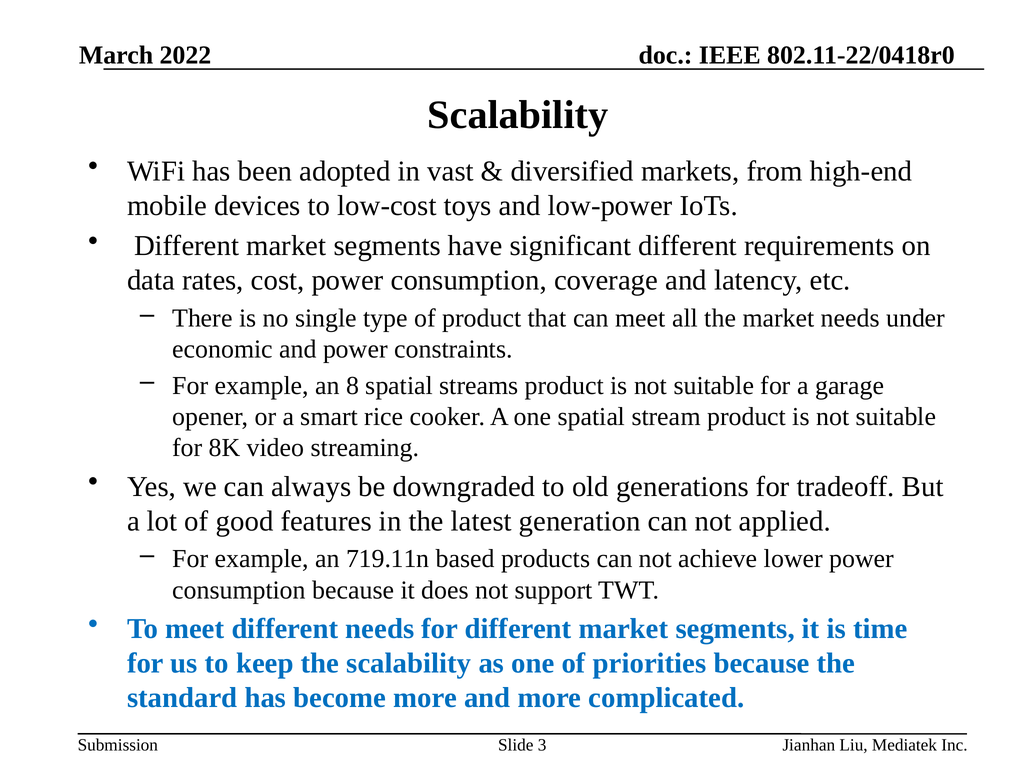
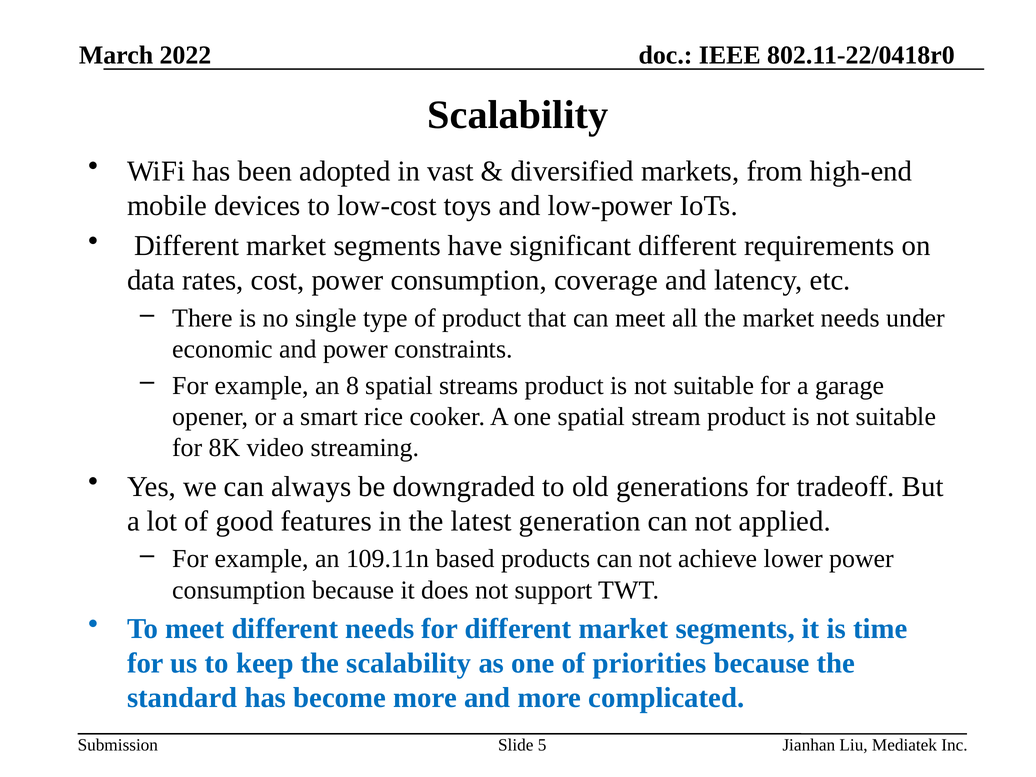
719.11n: 719.11n -> 109.11n (388, 559)
3: 3 -> 5 (542, 745)
